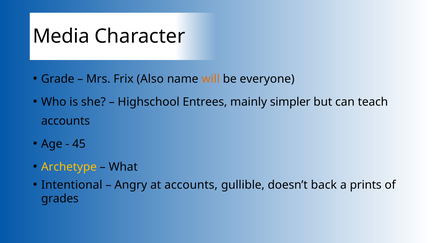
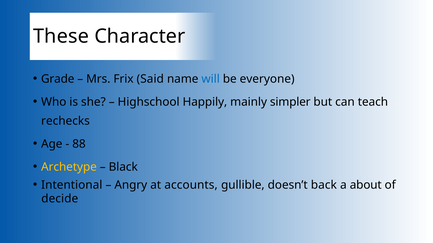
Media: Media -> These (61, 36)
Also: Also -> Said (150, 79)
will colour: orange -> blue (211, 79)
Entrees: Entrees -> Happily (205, 102)
accounts: accounts -> rechecks (65, 121)
45: 45 -> 88 (79, 144)
What: What -> Black (123, 167)
prints: prints -> about (366, 185)
grades: grades -> decide (60, 199)
